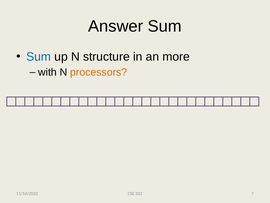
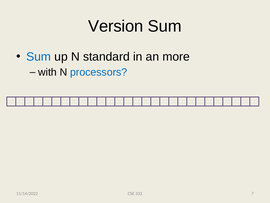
Answer: Answer -> Version (116, 26)
structure: structure -> standard (106, 57)
processors colour: orange -> blue (99, 72)
